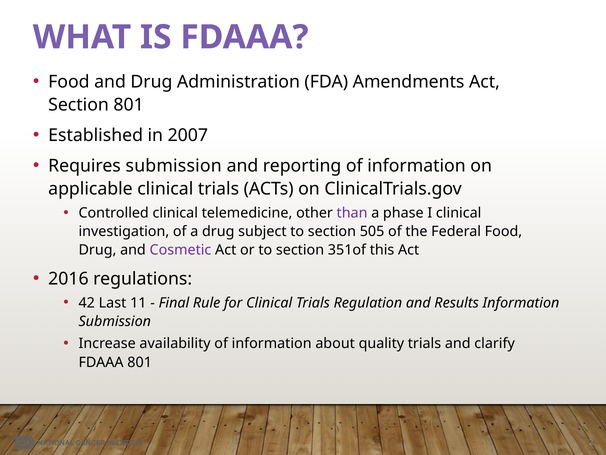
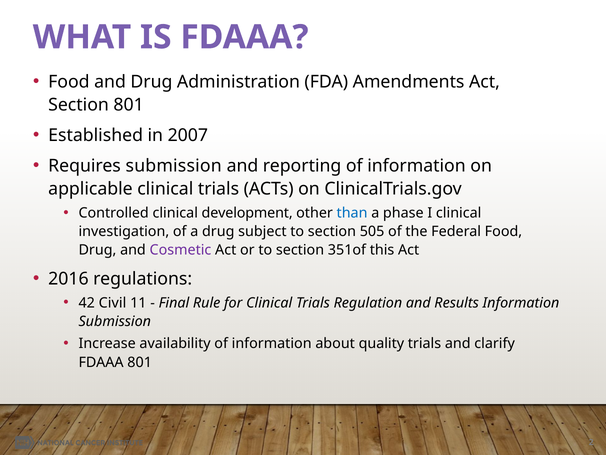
telemedicine: telemedicine -> development (247, 213)
than colour: purple -> blue (352, 213)
Last: Last -> Civil (113, 303)
